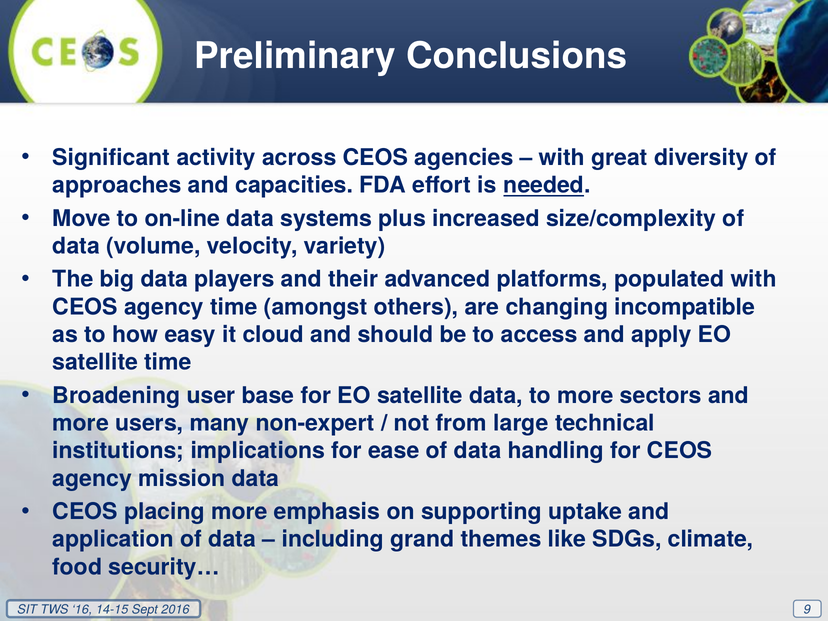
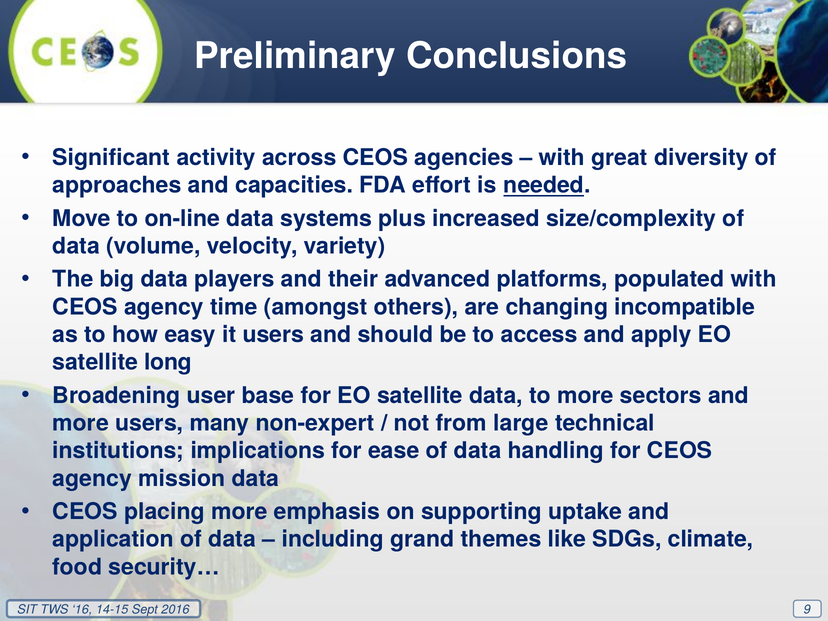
it cloud: cloud -> users (273, 335)
satellite time: time -> long (168, 362)
